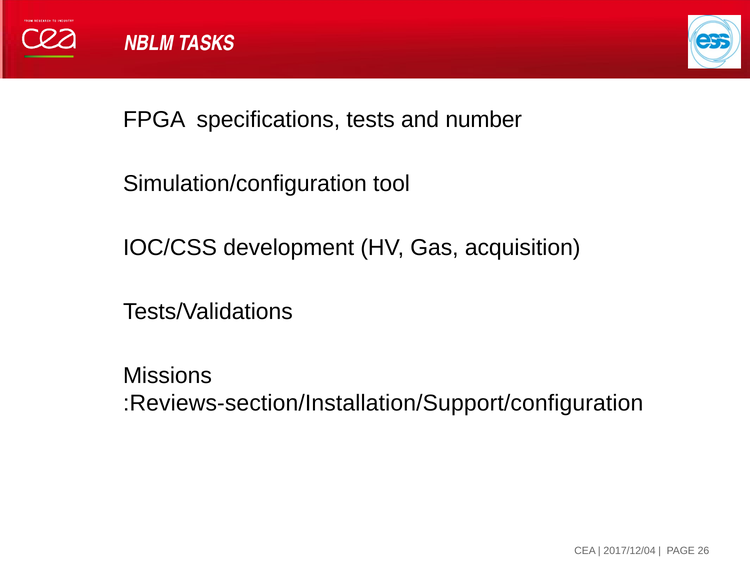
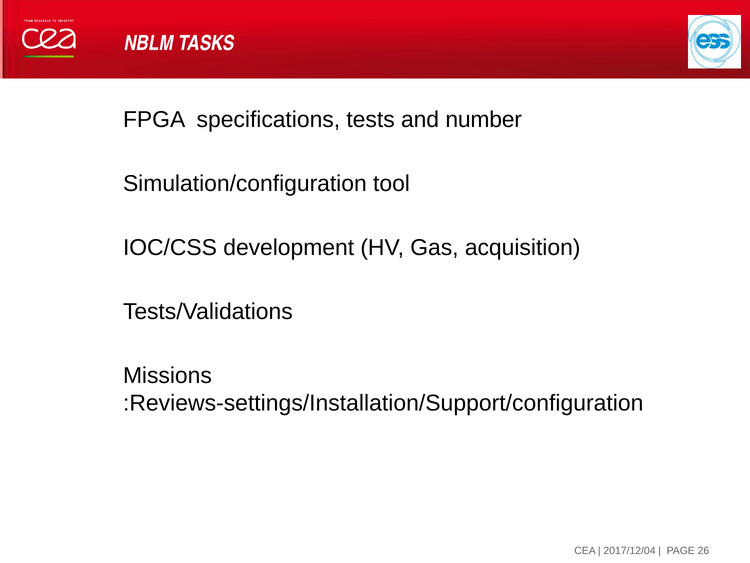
:Reviews-section/Installation/Support/configuration: :Reviews-section/Installation/Support/configuration -> :Reviews-settings/Installation/Support/configuration (383, 403)
